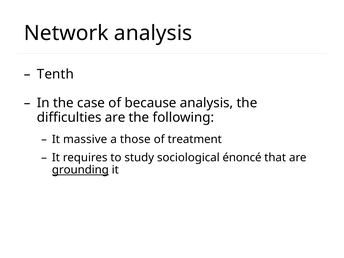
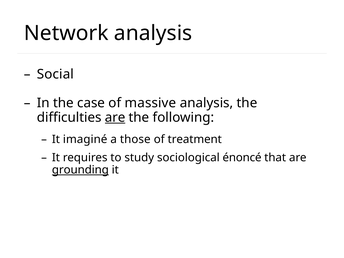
Tenth: Tenth -> Social (55, 74)
because: because -> massive (150, 103)
are underline: none -> present (115, 117)
massive: massive -> imaginé (85, 139)
